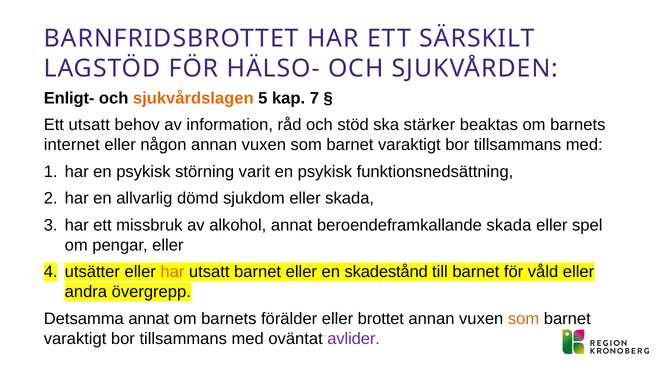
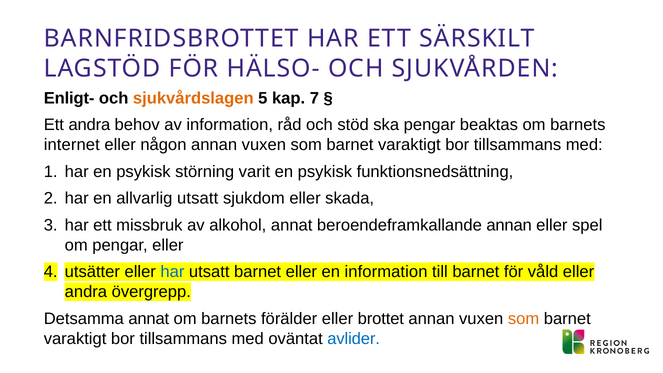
Ett utsatt: utsatt -> andra (89, 125)
ska stärker: stärker -> pengar (429, 125)
allvarlig dömd: dömd -> utsatt (198, 198)
beroendeframkallande skada: skada -> annan (509, 225)
har colour: orange -> blue (172, 272)
en skadestånd: skadestånd -> information (386, 272)
avlider colour: purple -> blue (354, 339)
